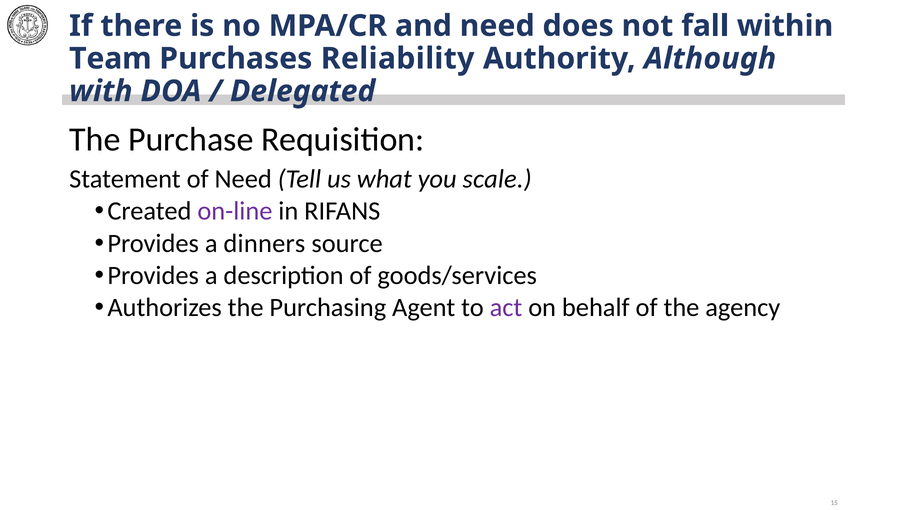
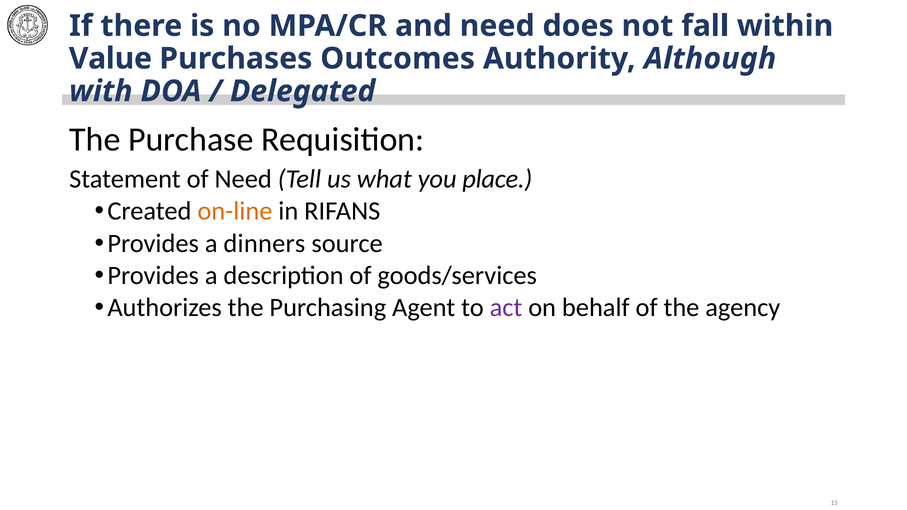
Team: Team -> Value (110, 59)
Reliability: Reliability -> Outcomes (398, 59)
scale: scale -> place (497, 179)
on-line colour: purple -> orange (235, 211)
